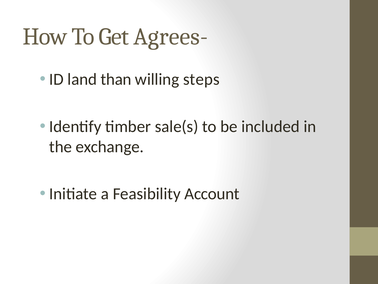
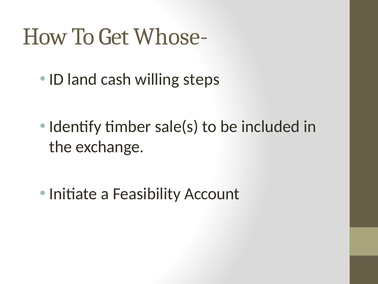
Agrees-: Agrees- -> Whose- (171, 37)
than: than -> cash (116, 79)
